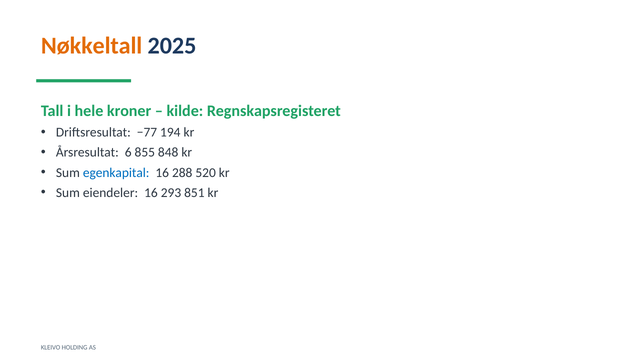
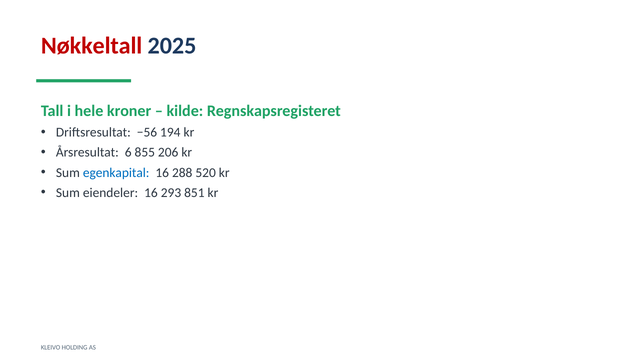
Nøkkeltall colour: orange -> red (92, 46)
−77: −77 -> −56 (147, 132)
848: 848 -> 206 (168, 152)
